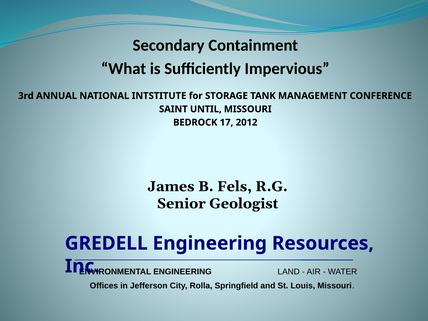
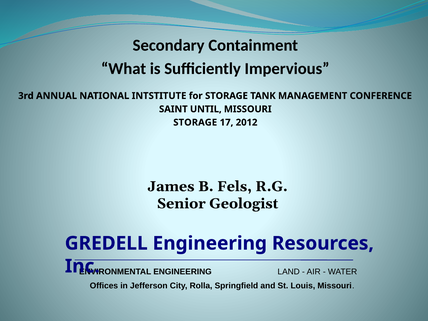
BEDROCK: BEDROCK -> STORAGE (195, 122)
